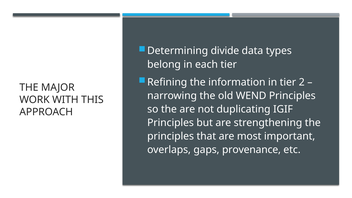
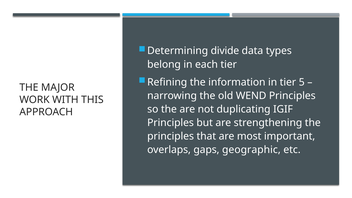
2: 2 -> 5 (302, 82)
provenance: provenance -> geographic (251, 150)
